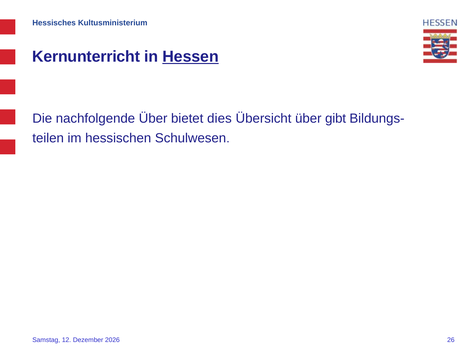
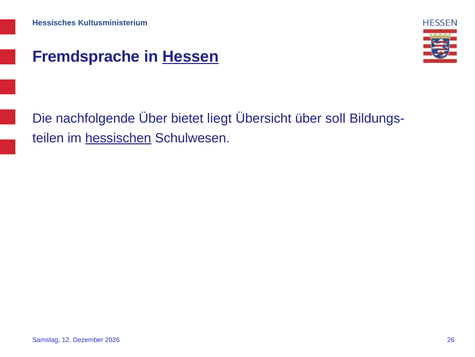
Kernunterricht: Kernunterricht -> Fremdsprache (86, 57)
dies: dies -> liegt (219, 118)
gibt: gibt -> soll (335, 118)
hessischen underline: none -> present (118, 138)
